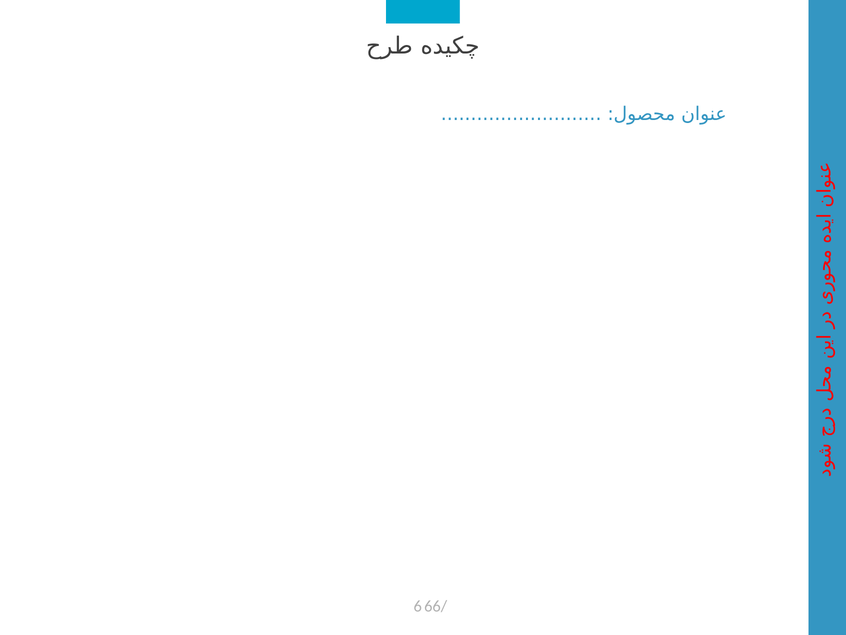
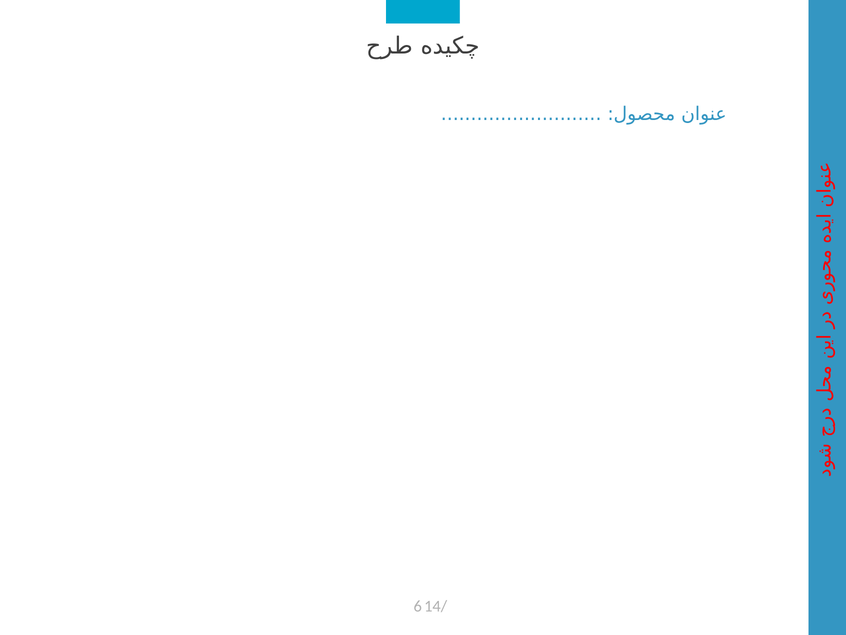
66/: 66/ -> 14/ (436, 606)
